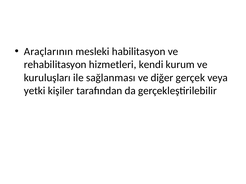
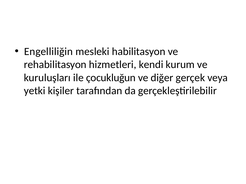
Araçlarının: Araçlarının -> Engelliliğin (48, 52)
sağlanması: sağlanması -> çocukluğun (111, 78)
